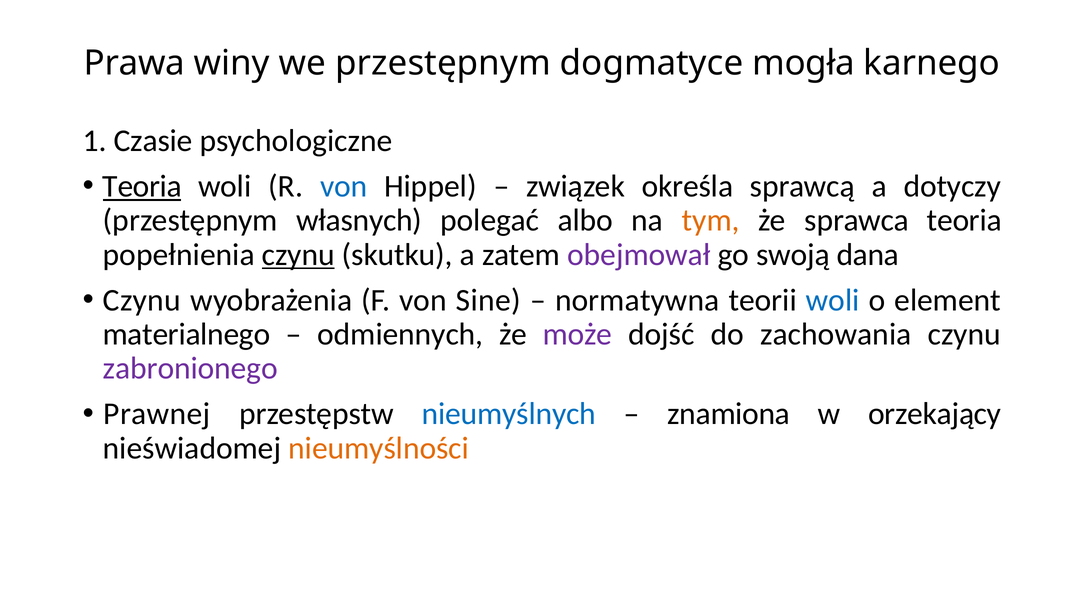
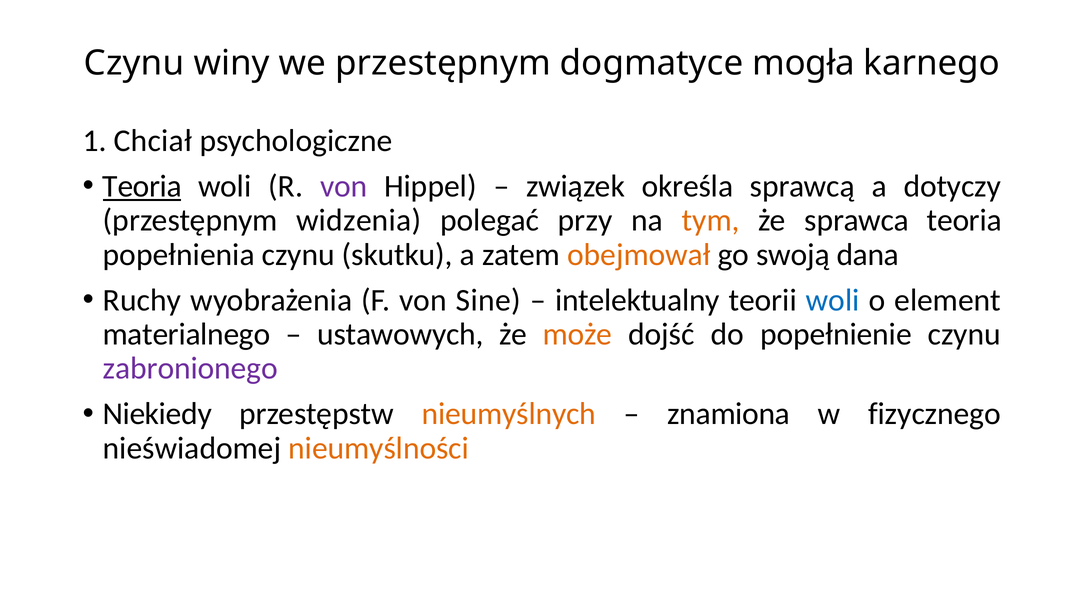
Prawa: Prawa -> Czynu (134, 63)
Czasie: Czasie -> Chciał (153, 141)
von colour: blue -> purple (344, 186)
własnych: własnych -> widzenia (359, 220)
albo: albo -> przy (585, 220)
czynu underline: present -> none (298, 255)
obejmował colour: purple -> orange (639, 255)
Czynu: Czynu -> Ruchy (142, 300)
normatywna: normatywna -> intelektualny (637, 300)
odmiennych: odmiennych -> ustawowych (400, 334)
może colour: purple -> orange (578, 334)
zachowania: zachowania -> popełnienie (836, 334)
Prawnej: Prawnej -> Niekiedy (157, 414)
nieumyślnych colour: blue -> orange (509, 414)
orzekający: orzekający -> fizycznego (935, 414)
